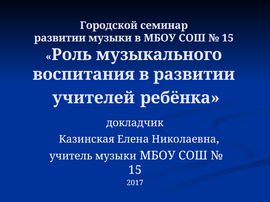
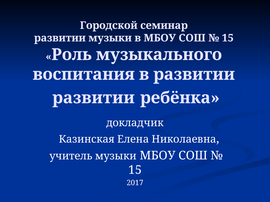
учителей: учителей -> развитии (93, 98)
